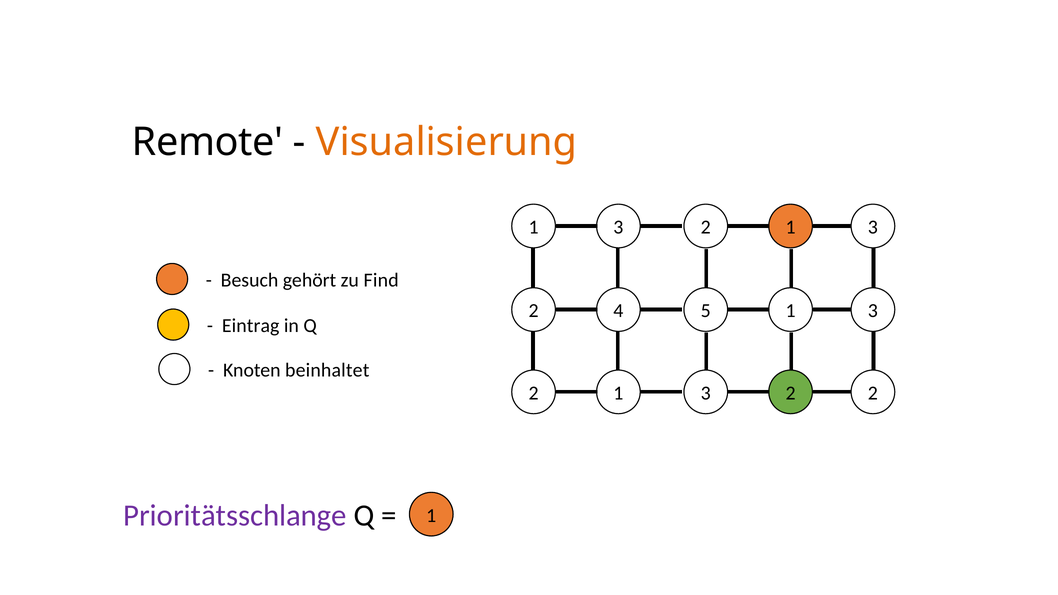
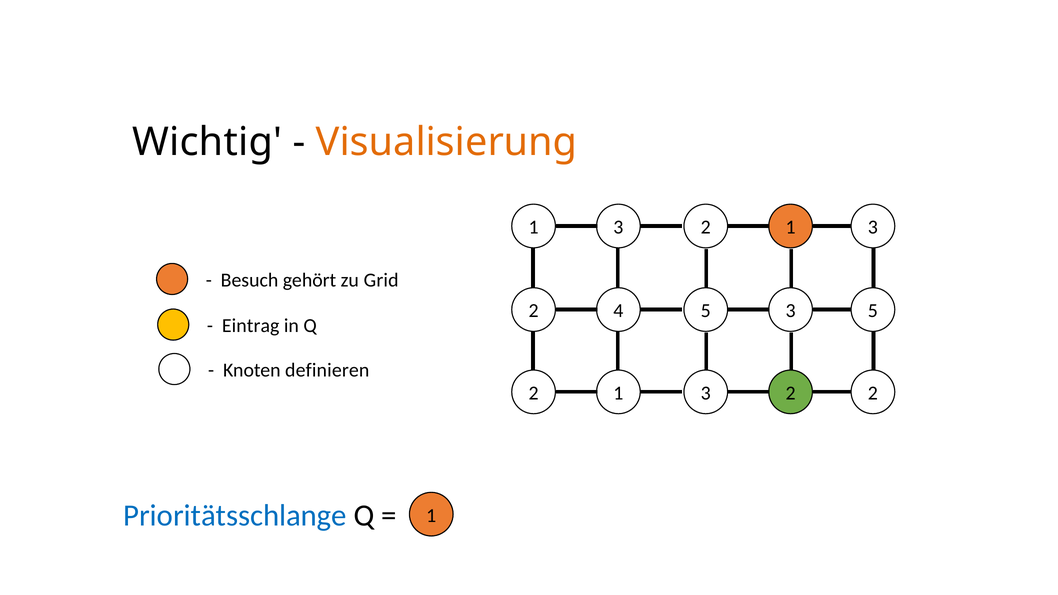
Remote: Remote -> Wichtig (207, 142)
Find: Find -> Grid (381, 280)
1: 1 -> 3 (791, 311)
5 3: 3 -> 5 (873, 311)
beinhaltet: beinhaltet -> definieren (327, 370)
Prioritätsschlange colour: purple -> blue (235, 516)
